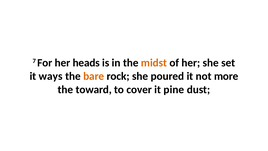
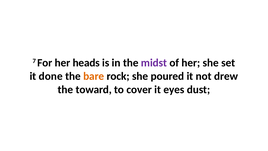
midst colour: orange -> purple (154, 63)
ways: ways -> done (51, 76)
more: more -> drew (226, 76)
pine: pine -> eyes (174, 90)
